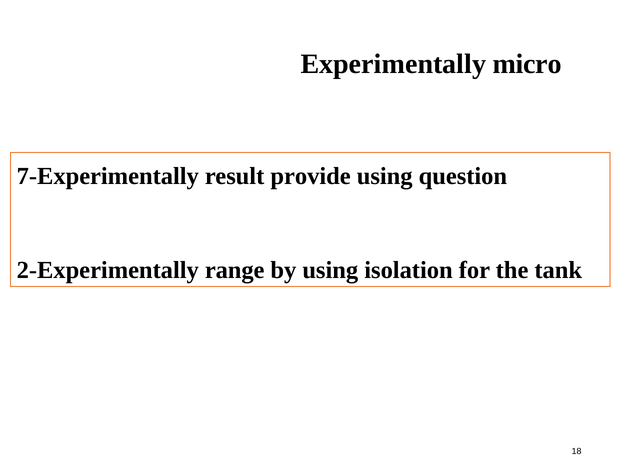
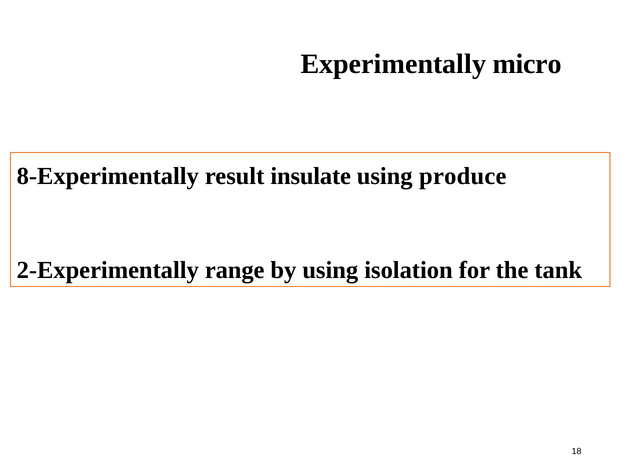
7-Experimentally: 7-Experimentally -> 8-Experimentally (108, 176)
provide: provide -> insulate (311, 176)
question: question -> produce (463, 176)
